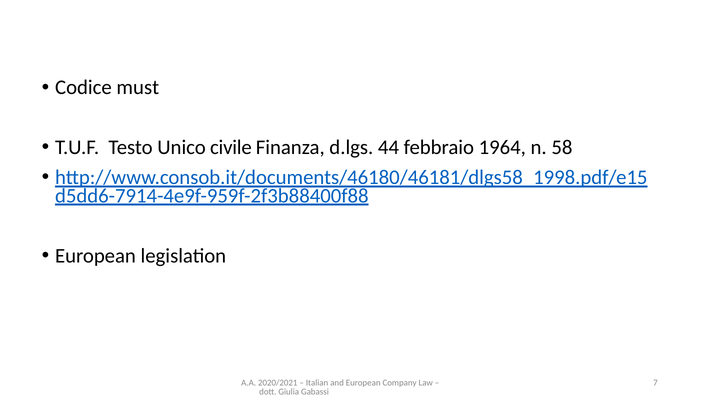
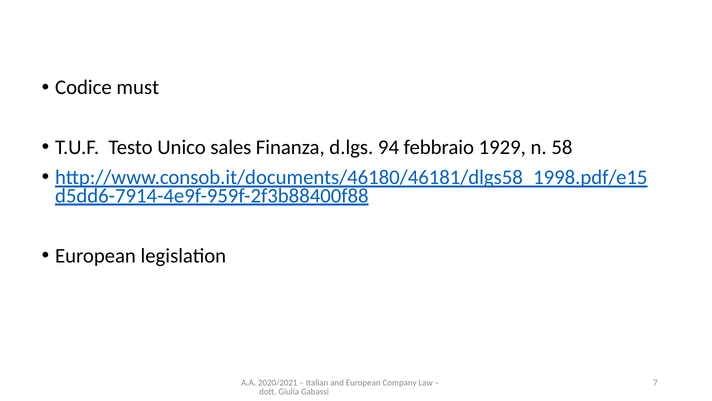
civile: civile -> sales (231, 147)
44: 44 -> 94 (388, 147)
1964: 1964 -> 1929 (502, 147)
